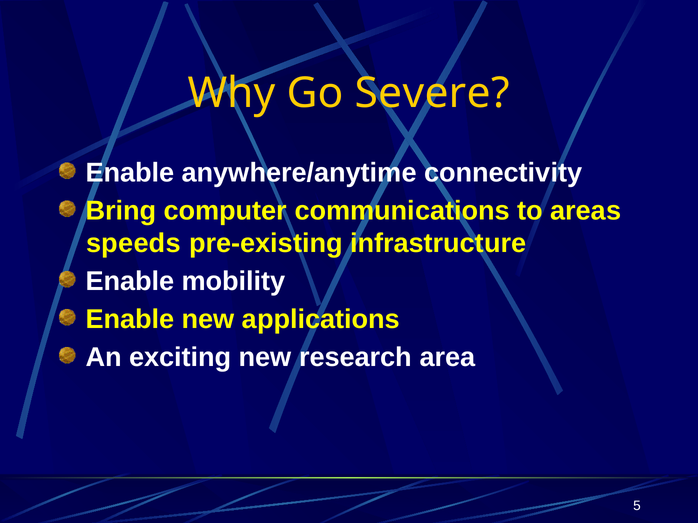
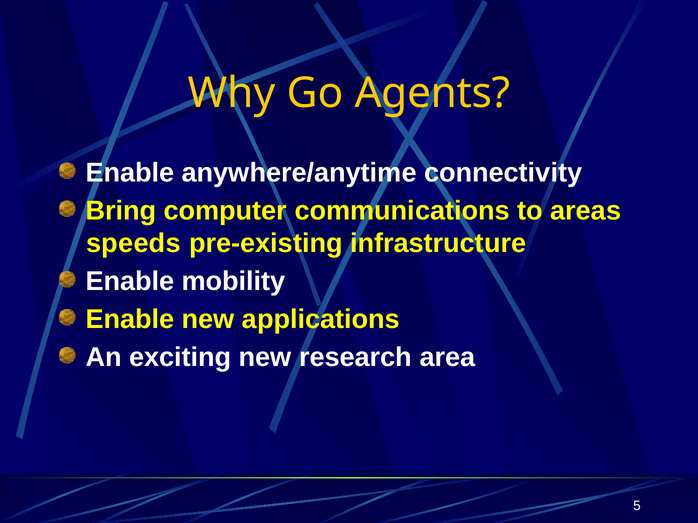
Severe: Severe -> Agents (432, 93)
